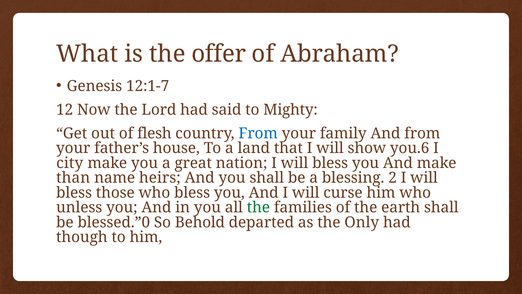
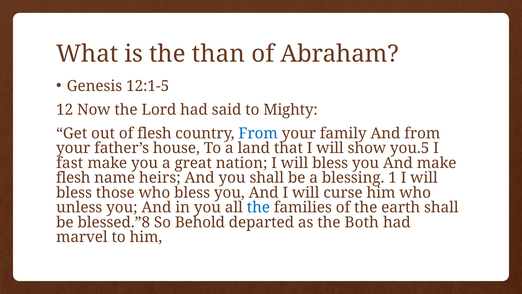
offer: offer -> than (218, 54)
12:1-7: 12:1-7 -> 12:1-5 (148, 86)
you.6: you.6 -> you.5 (410, 148)
city: city -> fast (70, 163)
than: than -> flesh (73, 178)
2: 2 -> 1 (393, 178)
the colour: green -> blue (258, 207)
blessed.”0: blessed.”0 -> blessed.”8 (114, 222)
Only: Only -> Both (362, 222)
though: though -> marvel (82, 237)
